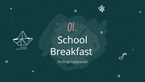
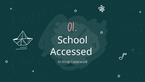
Breakfast: Breakfast -> Accessed (71, 52)
